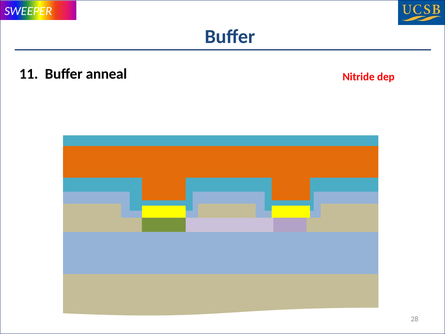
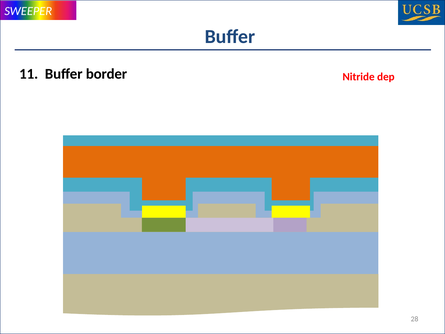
anneal: anneal -> border (106, 74)
